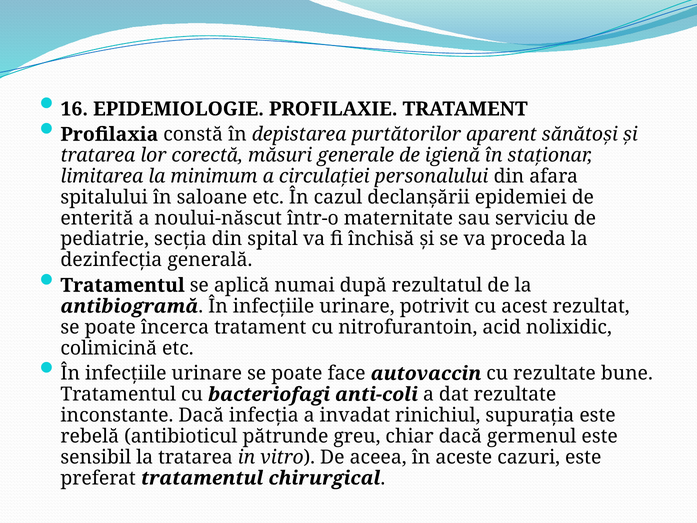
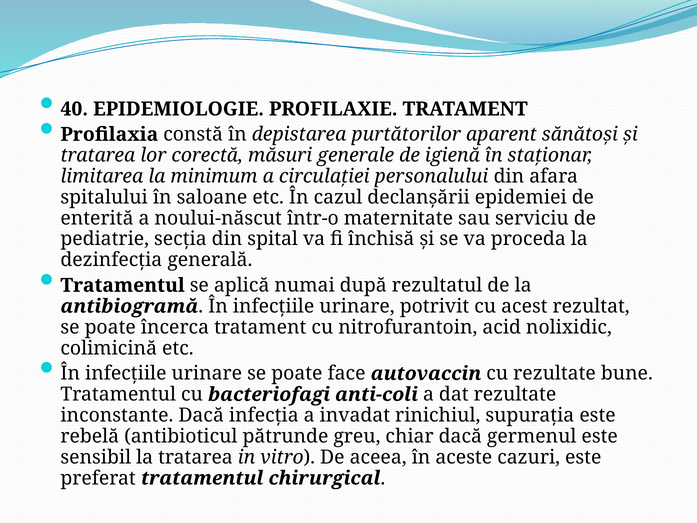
16: 16 -> 40 (74, 109)
